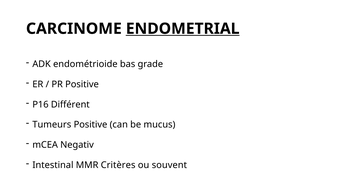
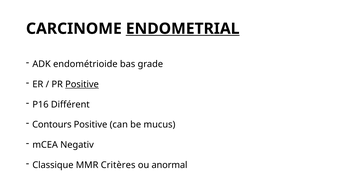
Positive underline: none -> present (82, 84)
Tumeurs: Tumeurs -> Contours (52, 125)
Intestinal: Intestinal -> Classique (53, 165)
souvent: souvent -> anormal (169, 165)
